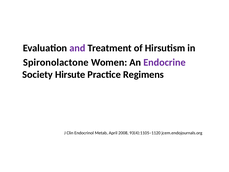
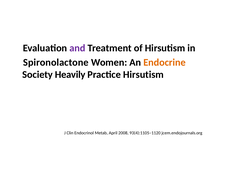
Endocrine colour: purple -> orange (165, 62)
Hirsute: Hirsute -> Heavily (70, 75)
Practice Regimens: Regimens -> Hirsutism (143, 75)
